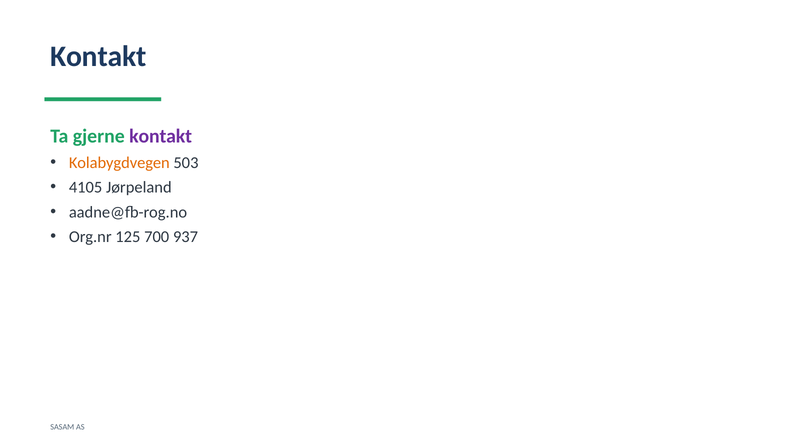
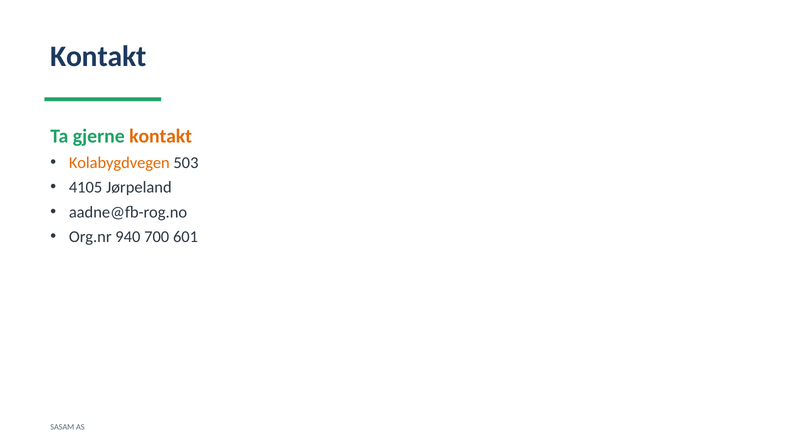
kontakt colour: purple -> orange (161, 136)
125: 125 -> 940 (128, 237)
937: 937 -> 601 (186, 237)
